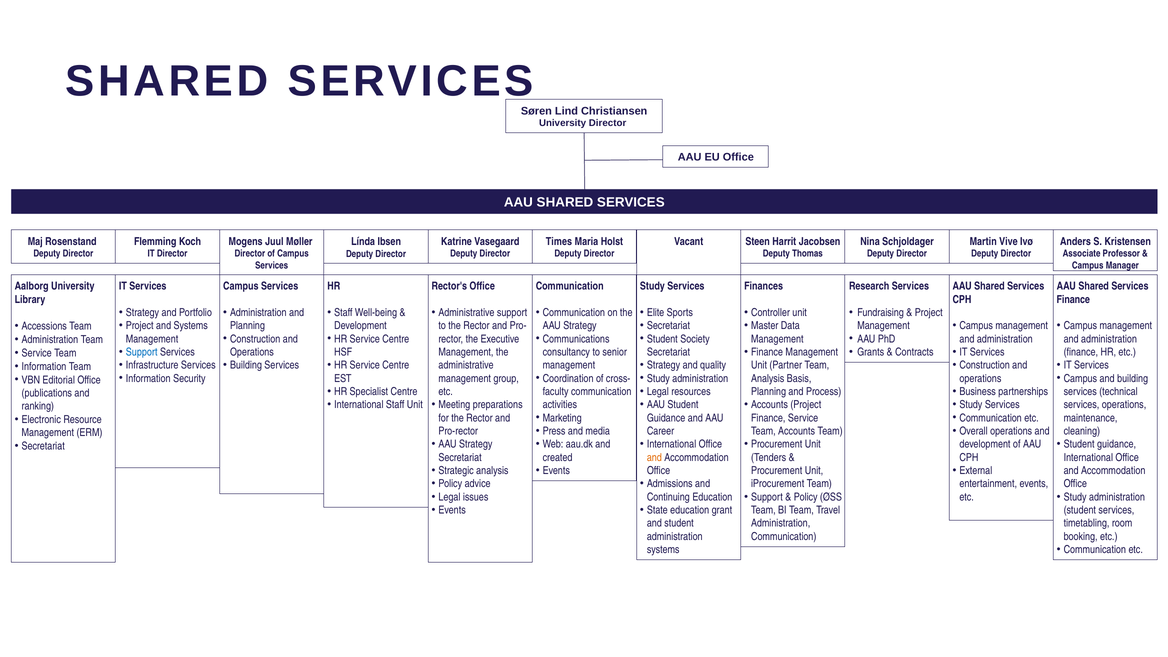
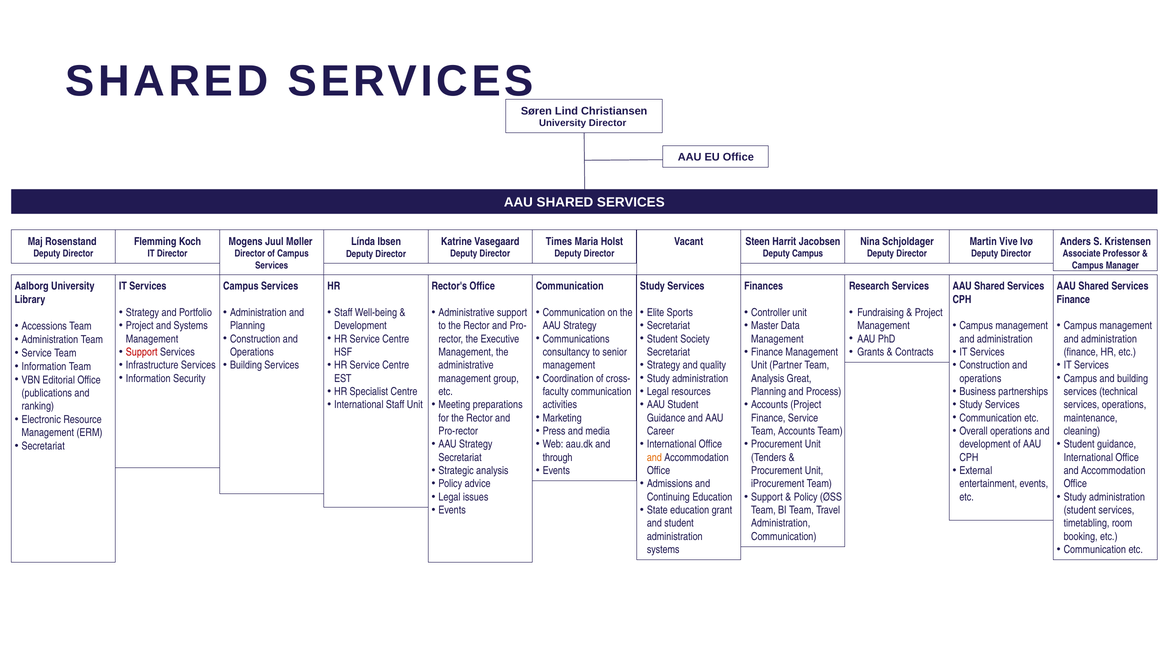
Deputy Thomas: Thomas -> Campus (807, 254)
Support colour: blue -> red (142, 352)
Basis: Basis -> Great (799, 378)
created: created -> through (558, 457)
